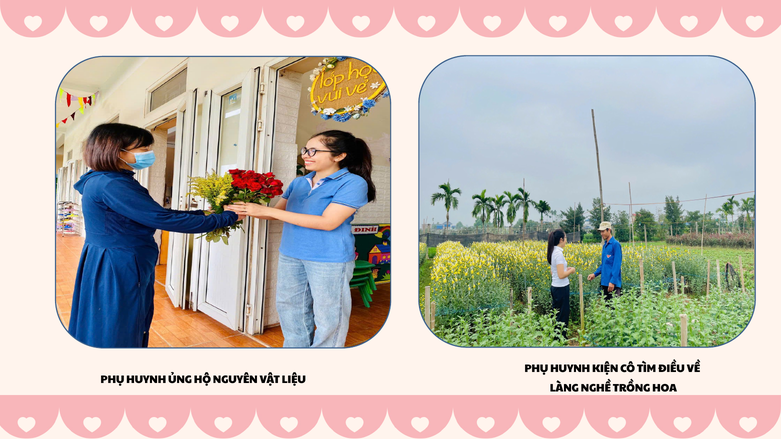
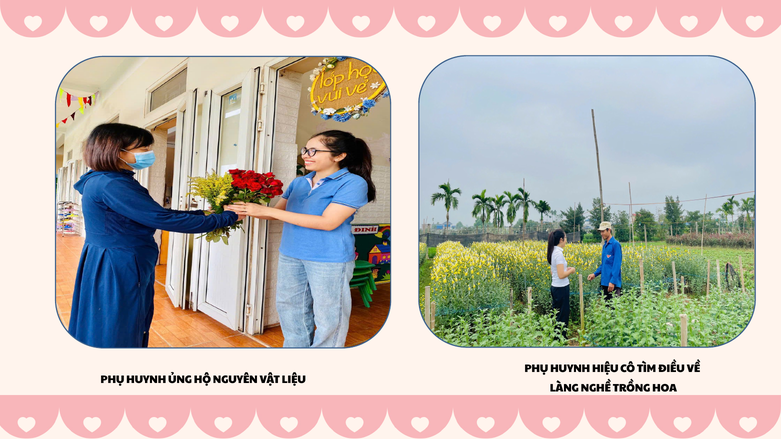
KIỆN: KIỆN -> HIỆU (605, 369)
